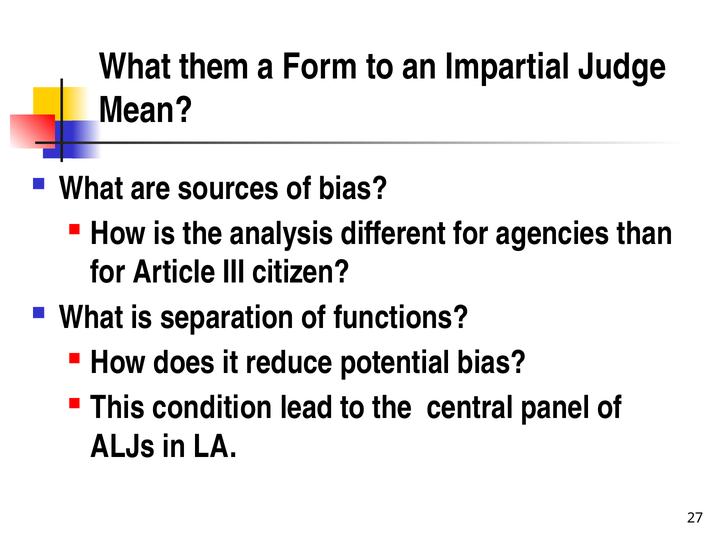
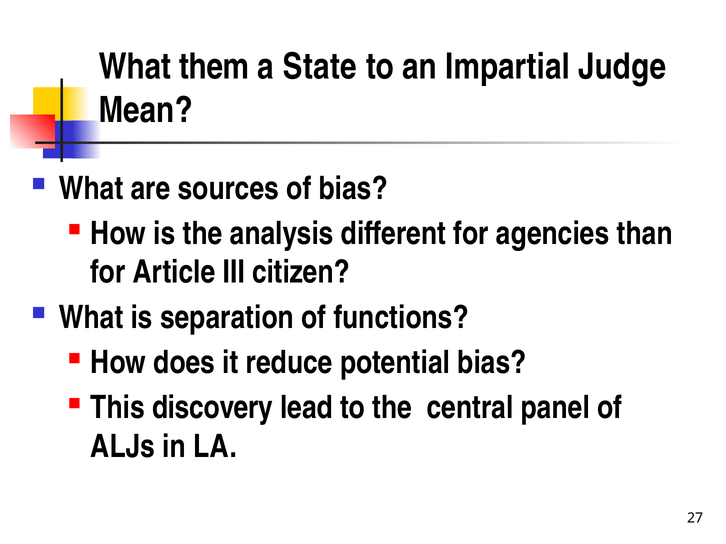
Form: Form -> State (320, 67)
condition: condition -> discovery (213, 408)
